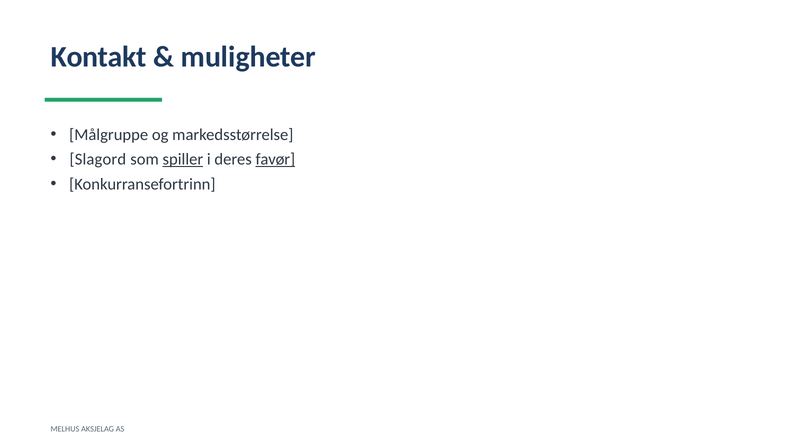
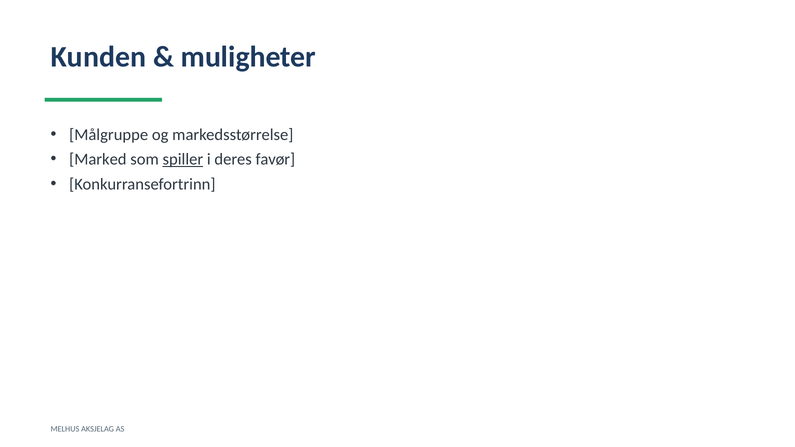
Kontakt: Kontakt -> Kunden (98, 57)
Slagord: Slagord -> Marked (98, 160)
favør underline: present -> none (275, 160)
